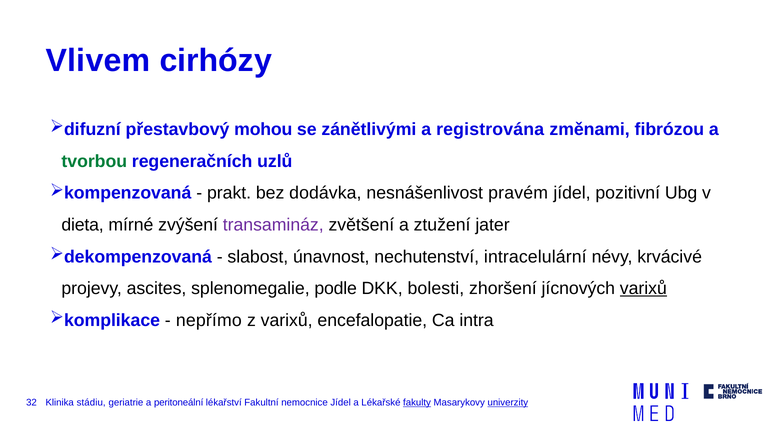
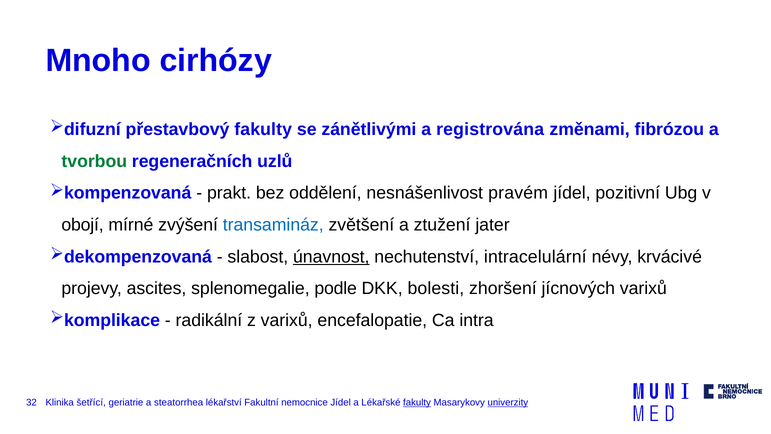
Vlivem: Vlivem -> Mnoho (98, 61)
přestavbový mohou: mohou -> fakulty (263, 129)
dodávka: dodávka -> oddělení (325, 193)
dieta: dieta -> obojí (83, 225)
transamináz colour: purple -> blue (273, 225)
únavnost underline: none -> present (331, 257)
varixů underline: present -> none (643, 288)
nepřímo: nepřímo -> radikální (209, 320)
stádiu: stádiu -> šetřící (91, 402)
peritoneální: peritoneální -> steatorrhea (179, 402)
